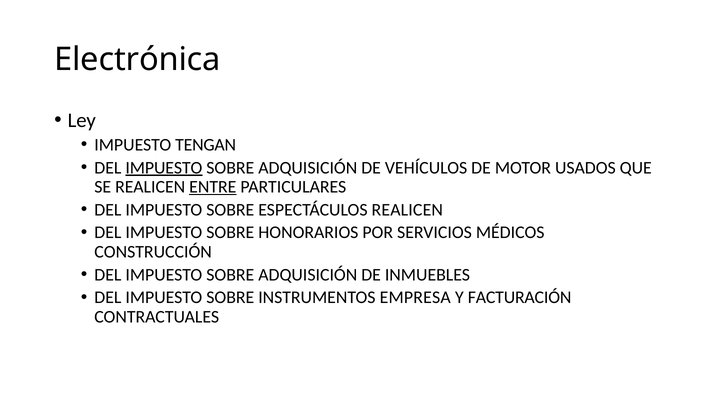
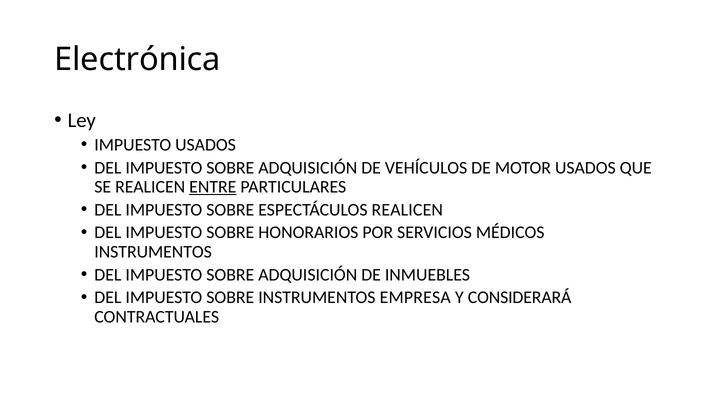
IMPUESTO TENGAN: TENGAN -> USADOS (206, 145)
IMPUESTO underline: present -> none (164, 168)
CONSTRUCCIÓN: CONSTRUCCIÓN -> INSTRUMENTOS (153, 252)
FACTURACIÓN: FACTURACIÓN -> CONSIDERARÁ (520, 298)
